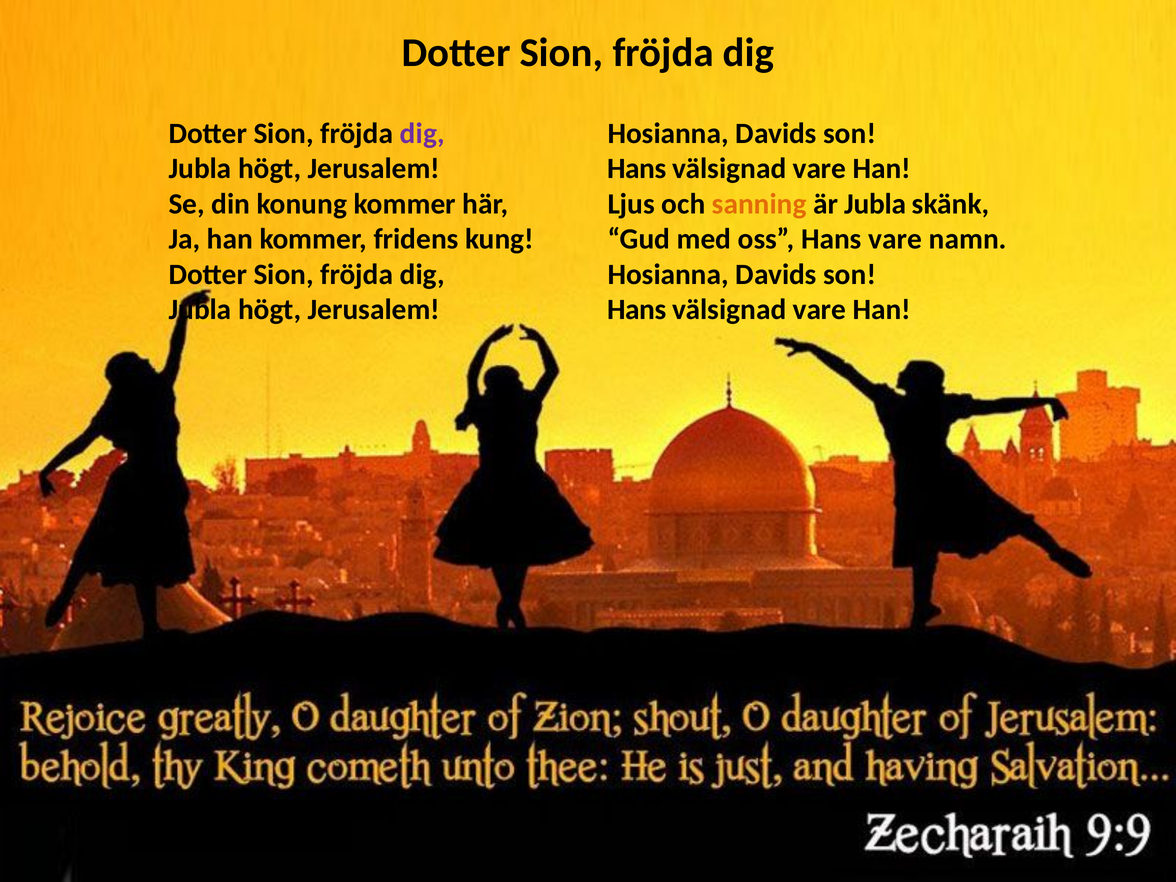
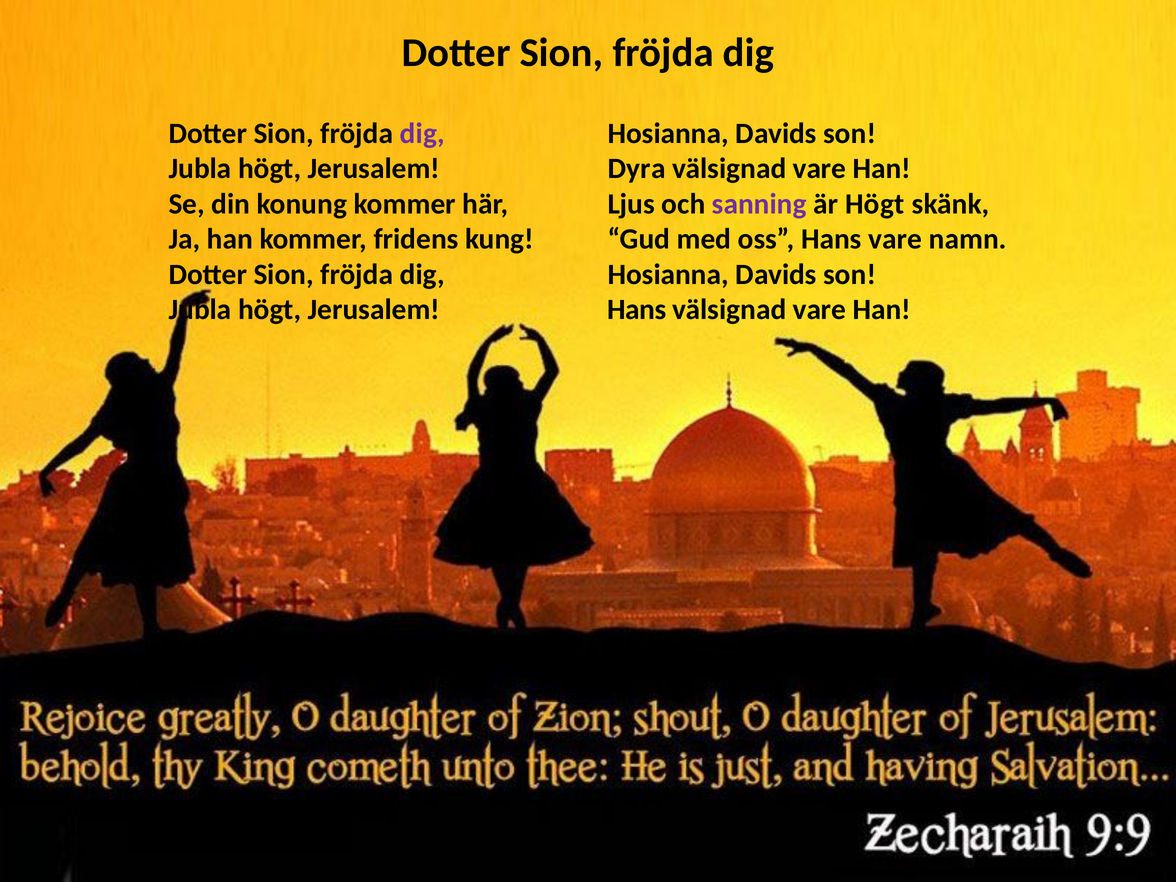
Hans: Hans -> Dyra (637, 169)
sanning colour: orange -> purple (759, 204)
är Jubla: Jubla -> Högt (875, 204)
